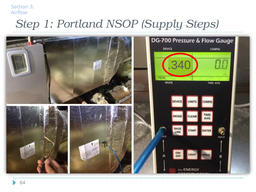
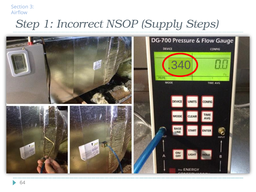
Portland: Portland -> Incorrect (80, 24)
